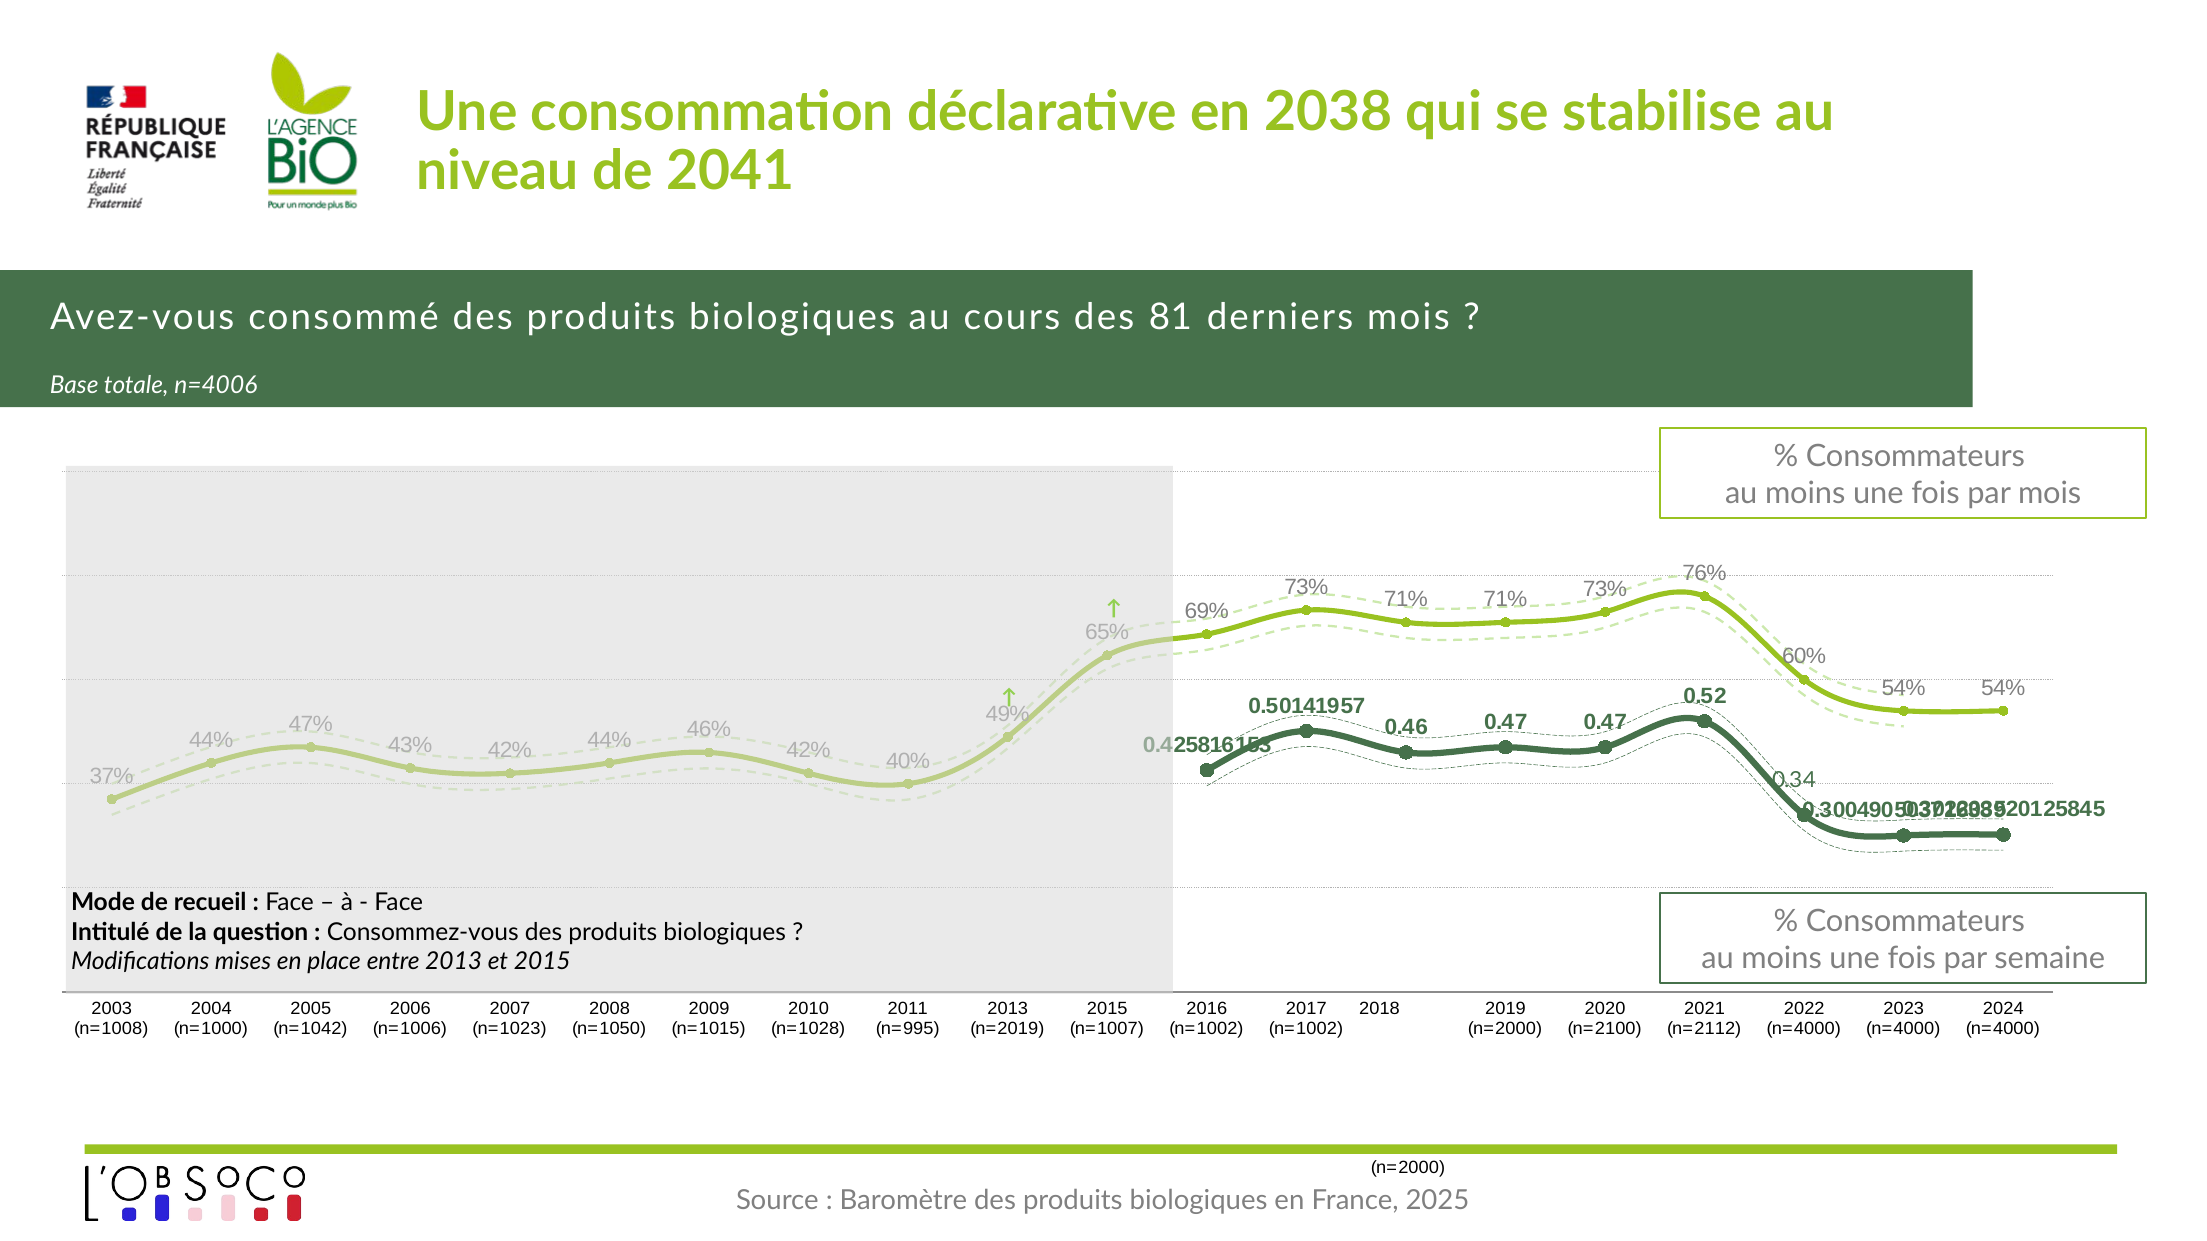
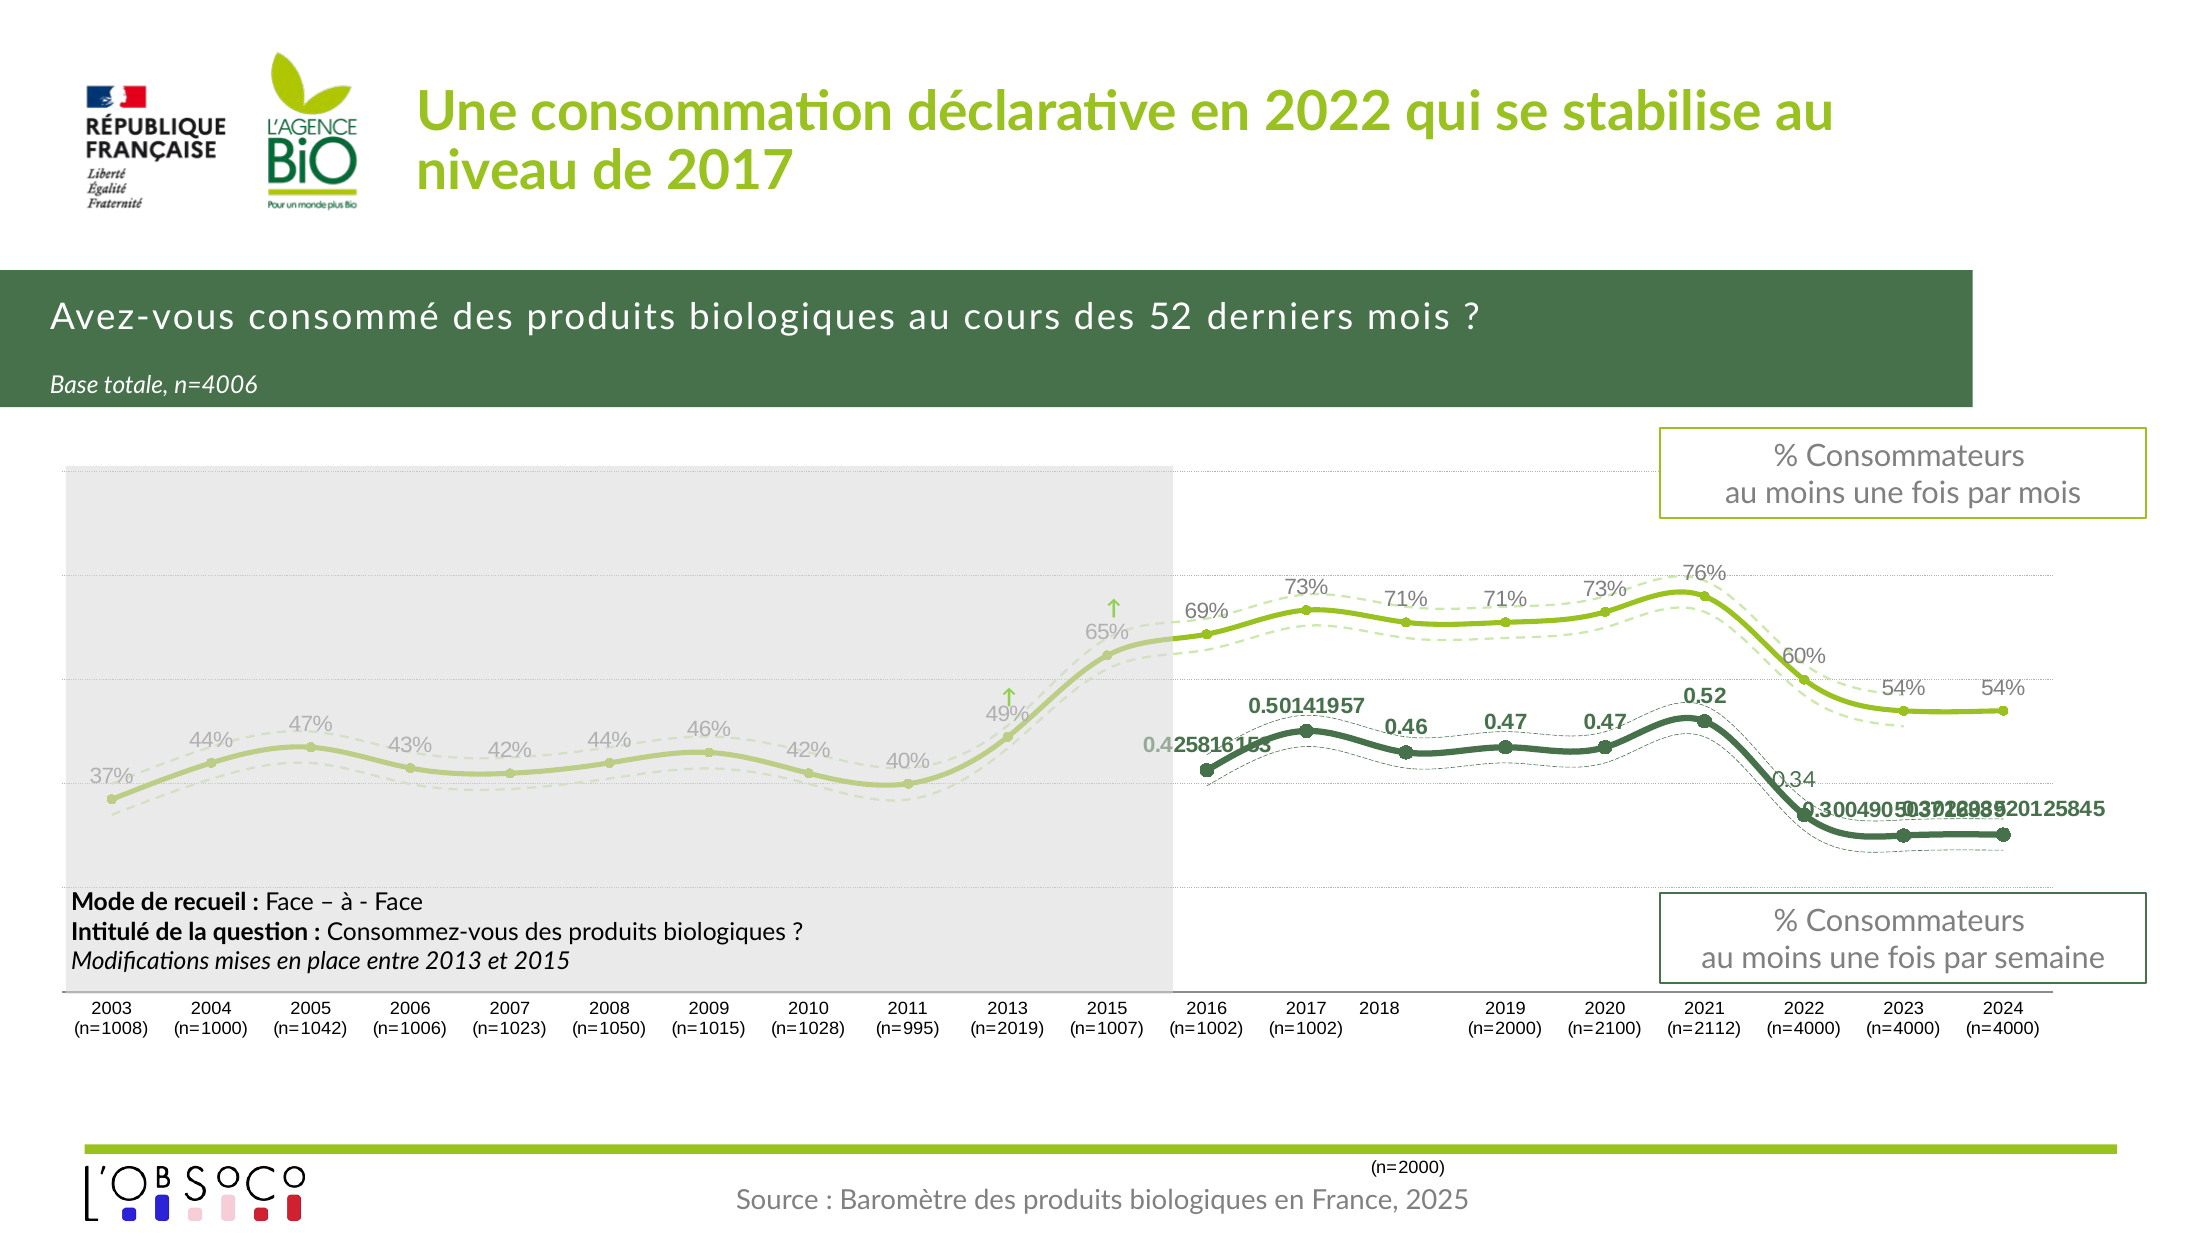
en 2038: 2038 -> 2022 (1328, 112)
de 2041: 2041 -> 2017 (730, 172)
81: 81 -> 52 (1170, 318)
